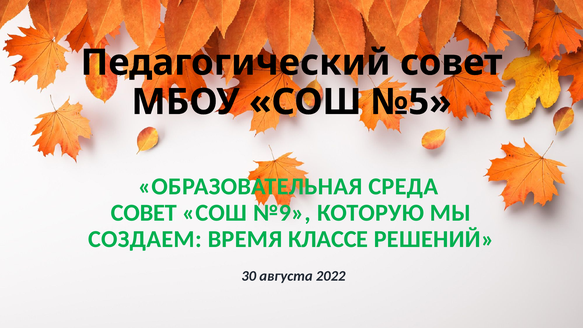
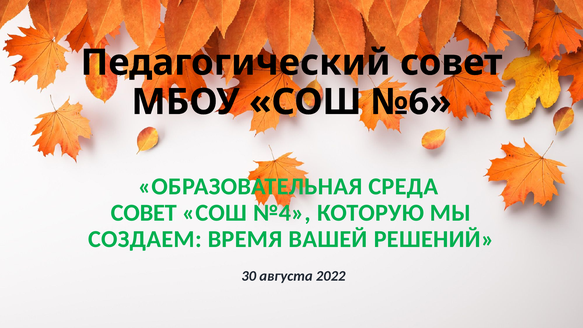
№5: №5 -> №6 (411, 102)
№9: №9 -> №4 (282, 213)
КЛАССЕ: КЛАССЕ -> ВАШЕЙ (328, 239)
